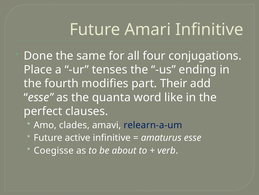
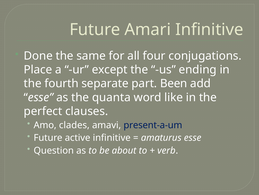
tenses: tenses -> except (110, 69)
modifies: modifies -> separate (105, 83)
Their: Their -> Been (174, 83)
relearn-a-um: relearn-a-um -> present-a-um (153, 125)
Coegisse: Coegisse -> Question (54, 150)
